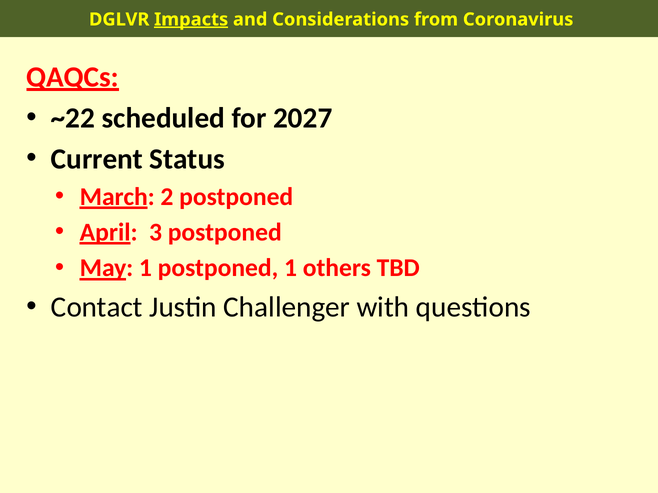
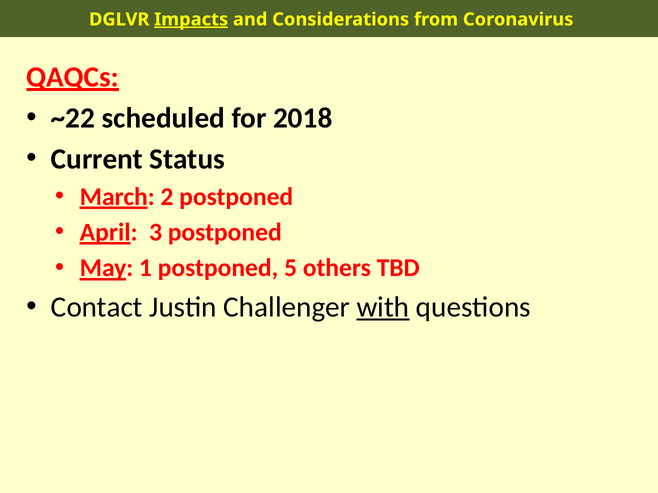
2027: 2027 -> 2018 (303, 118)
postponed 1: 1 -> 5 (291, 268)
with underline: none -> present (383, 307)
